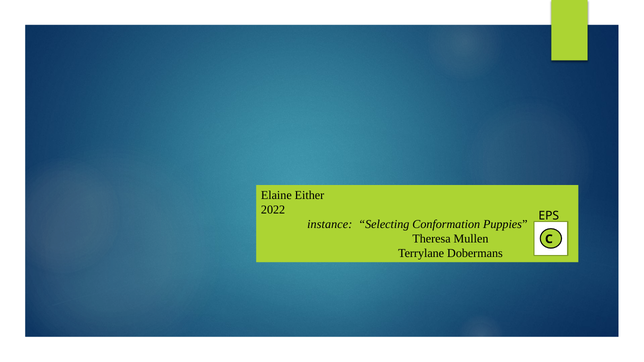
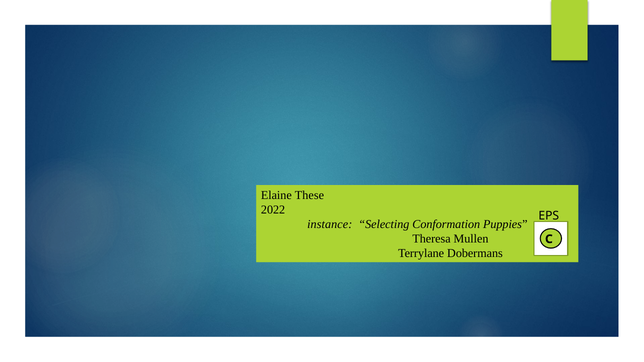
Either: Either -> These (309, 196)
